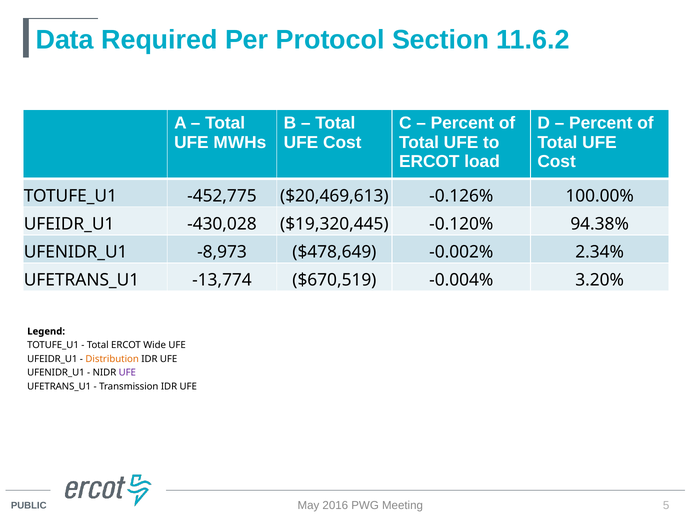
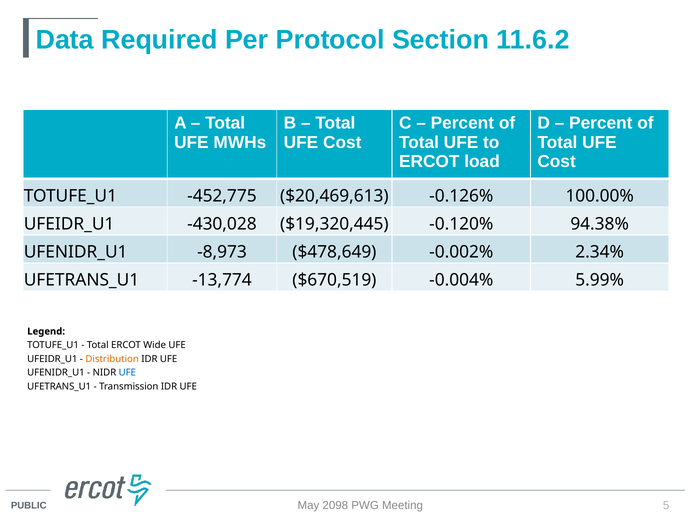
3.20%: 3.20% -> 5.99% (600, 280)
UFE colour: purple -> blue (127, 373)
2016: 2016 -> 2098 (335, 505)
